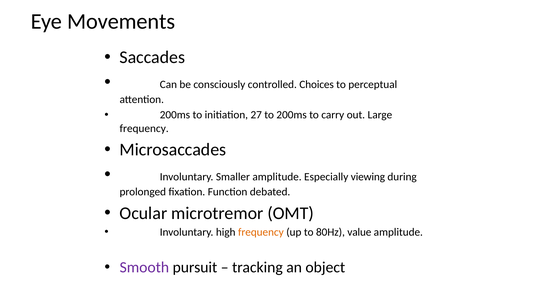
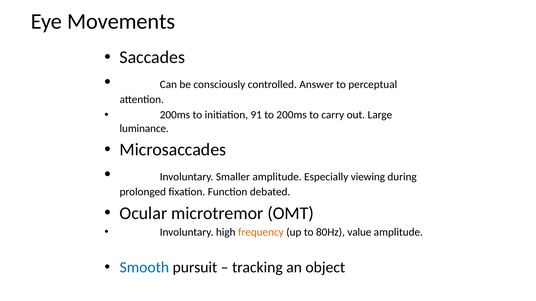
Choices: Choices -> Answer (317, 85)
27: 27 -> 91 (256, 115)
frequency: frequency -> luminance (144, 129)
Smooth colour: purple -> blue (144, 268)
